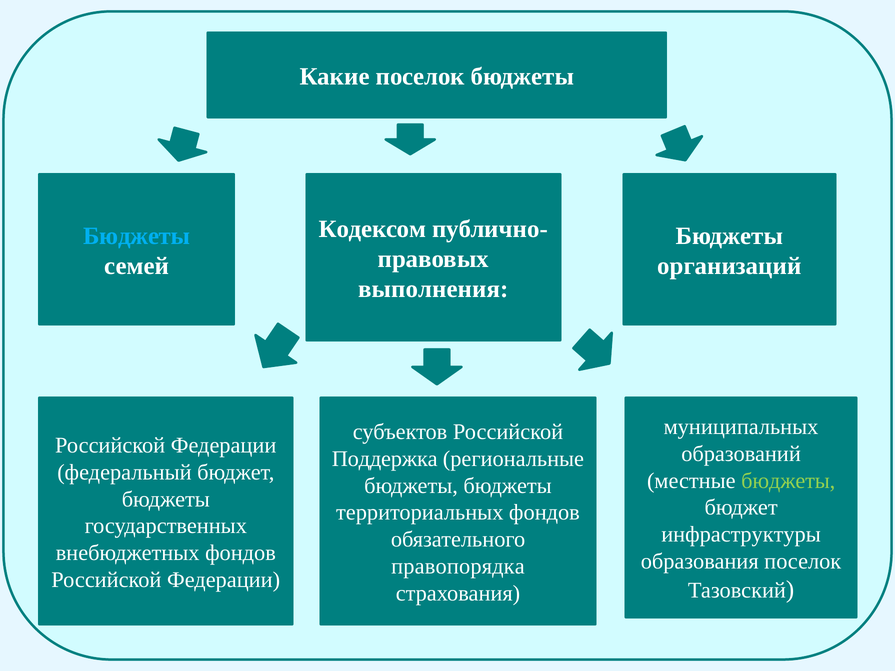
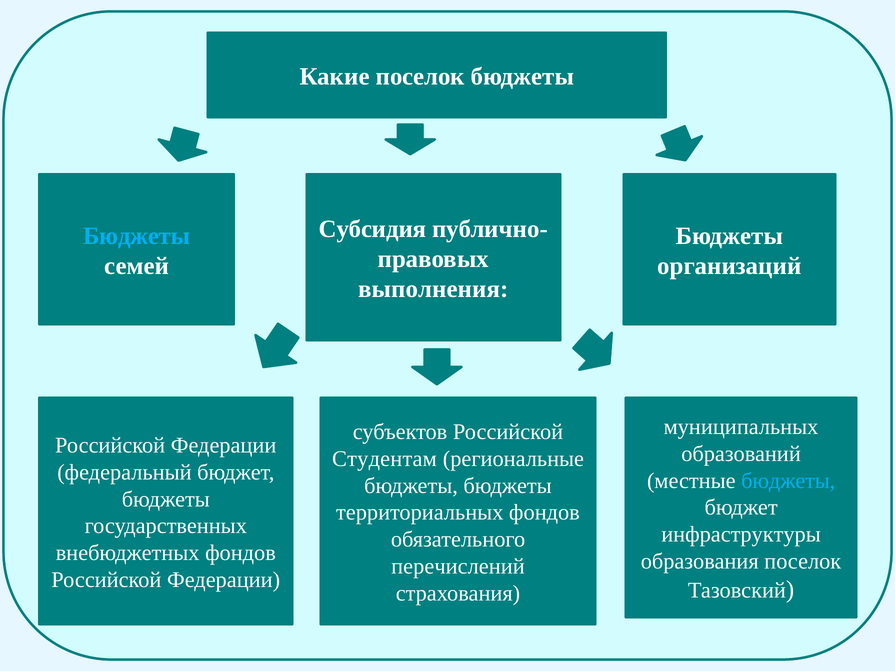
Кодексом: Кодексом -> Субсидия (372, 229)
Поддержка: Поддержка -> Студентам (384, 459)
бюджеты colour: light green -> light blue (788, 481)
правопорядка: правопорядка -> перечислений (458, 567)
